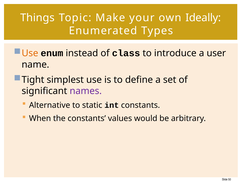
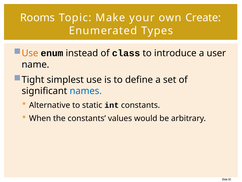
Things: Things -> Rooms (38, 18)
Ideally: Ideally -> Create (203, 18)
names colour: purple -> blue (86, 91)
